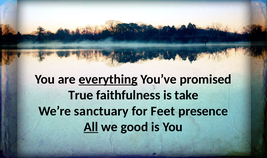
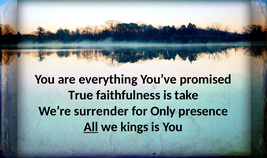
everything underline: present -> none (108, 79)
sanctuary: sanctuary -> surrender (101, 111)
Feet: Feet -> Only (163, 111)
good: good -> kings (134, 127)
